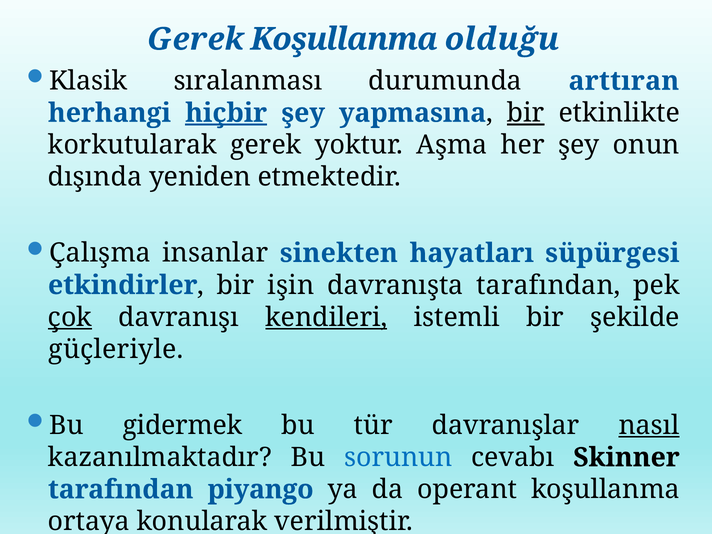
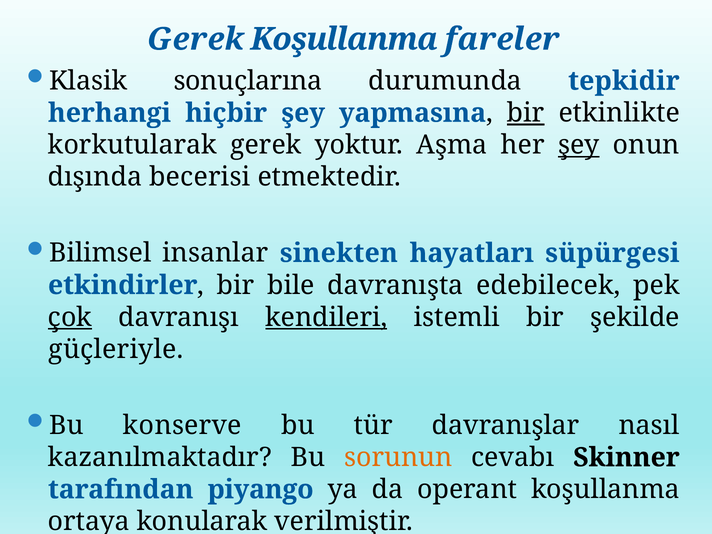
olduğu: olduğu -> fareler (502, 39)
sıralanması: sıralanması -> sonuçlarına (248, 81)
arttıran: arttıran -> tepkidir (624, 81)
hiçbir underline: present -> none (226, 113)
şey underline: none -> present (579, 145)
yeniden: yeniden -> becerisi (200, 177)
Çalışma: Çalışma -> Bilimsel (100, 253)
işin: işin -> bile (291, 285)
davranışta tarafından: tarafından -> edebilecek (548, 285)
gidermek: gidermek -> konserve (182, 425)
nasıl underline: present -> none (649, 425)
sorunun colour: blue -> orange (398, 457)
